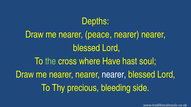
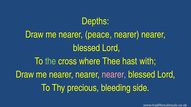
Have: Have -> Thee (111, 61)
soul: soul -> with (148, 61)
nearer colour: white -> pink (114, 75)
